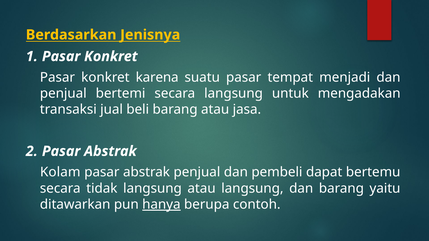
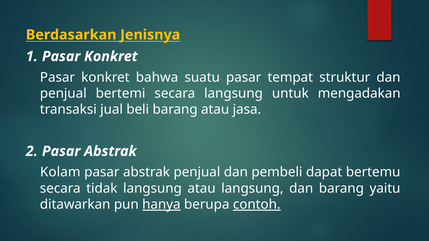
karena: karena -> bahwa (157, 78)
menjadi: menjadi -> struktur (345, 78)
contoh underline: none -> present (257, 205)
